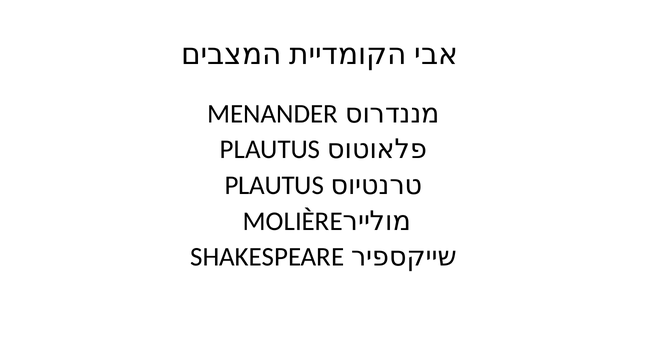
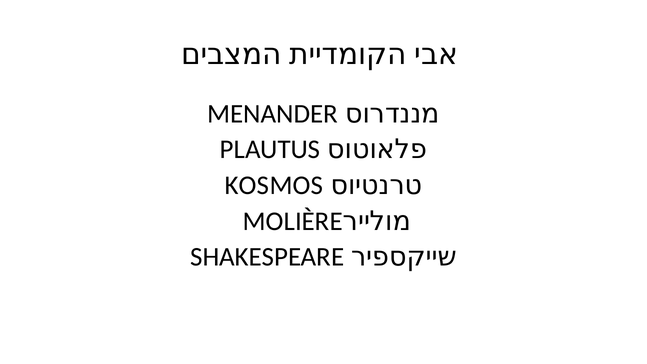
PLAUTUS: PLAUTUS -> KOSMOS (274, 185)
